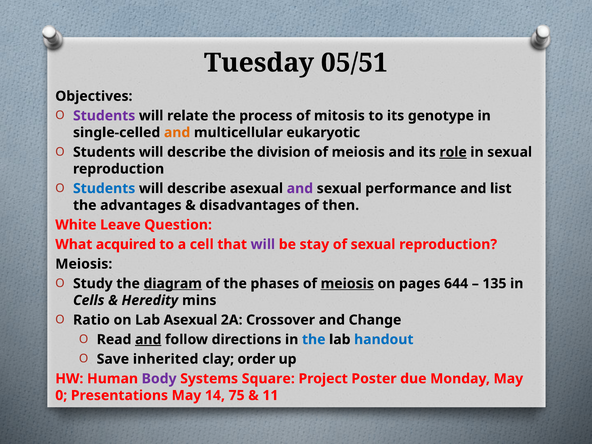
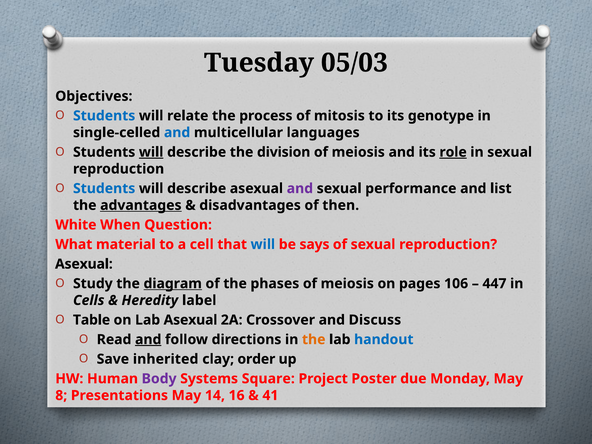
05/51: 05/51 -> 05/03 (354, 63)
Students colour: purple -> blue (104, 116)
and colour: orange -> blue (177, 133)
eukaryotic: eukaryotic -> languages (323, 133)
will underline: none -> present (151, 152)
advantages underline: none -> present (141, 205)
Leave: Leave -> When (120, 225)
acquired: acquired -> material (126, 244)
will colour: purple -> blue (263, 244)
stay: stay -> says (314, 244)
Meiosis: Meiosis -> Asexual (84, 264)
meiosis underline: present -> none (347, 284)
644: 644 -> 106 (456, 284)
135: 135 -> 447 (494, 284)
mins: mins -> label (199, 300)
Ratio: Ratio -> Table (92, 320)
Change: Change -> Discuss (375, 320)
the colour: blue -> orange (314, 340)
0: 0 -> 8 (61, 395)
75: 75 -> 16 (237, 395)
11: 11 -> 41 (270, 395)
